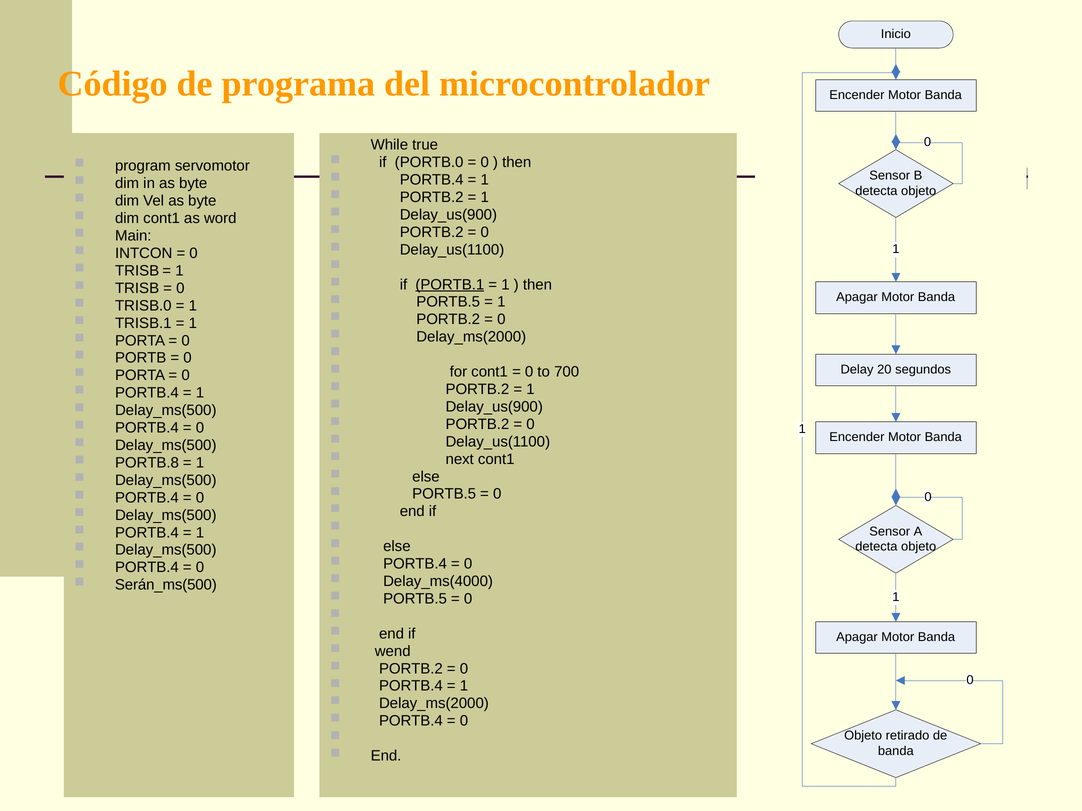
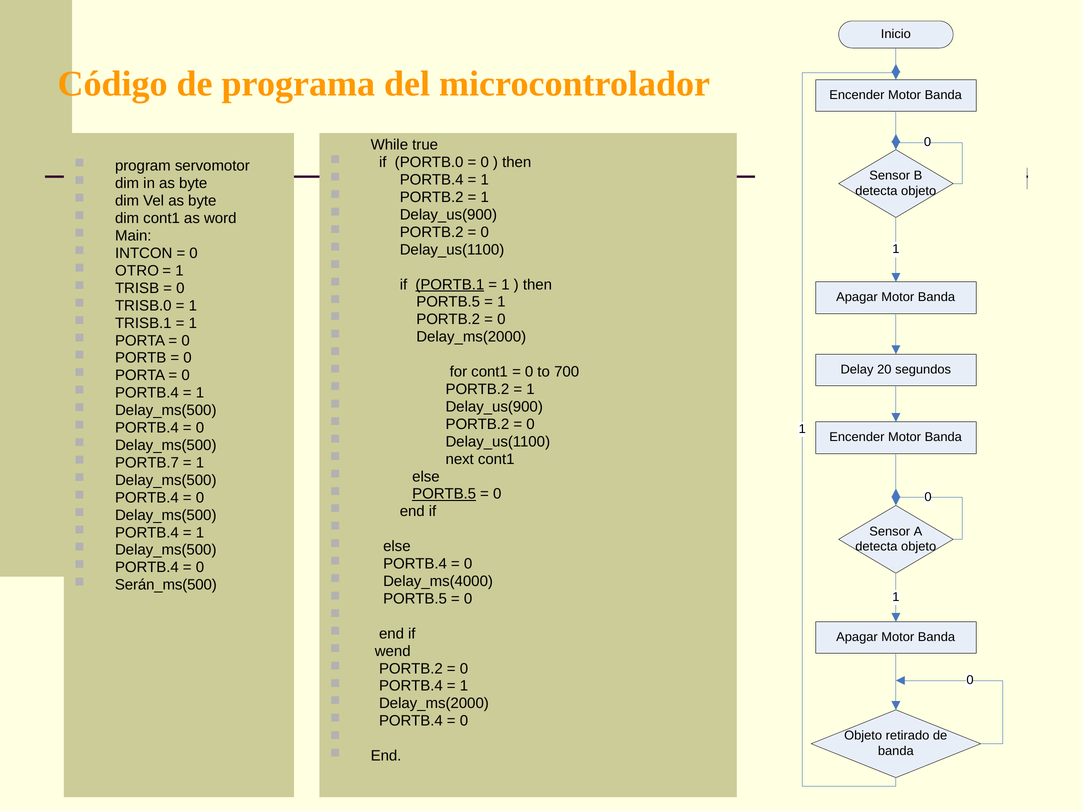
TRISB: TRISB -> OTRO (137, 271)
PORTB.8: PORTB.8 -> PORTB.7 (147, 463)
PORTB.5 underline: none -> present (444, 494)
